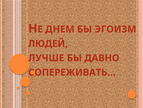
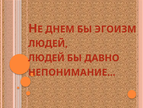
ЛУЧШЕ: ЛУЧШЕ -> ЛЮДЕЙ (46, 58)
СОПЕРЕЖИВАТЬ…: СОПЕРЕЖИВАТЬ… -> НЕПОНИМАНИЕ… (72, 72)
